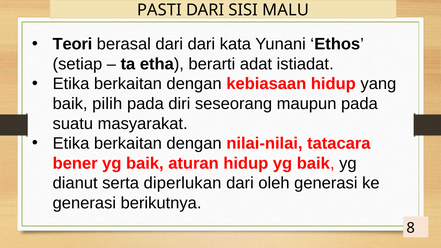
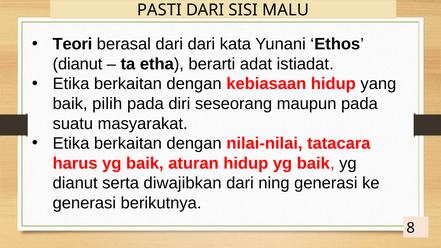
setiap: setiap -> dianut (78, 64)
bener: bener -> harus (75, 163)
diperlukan: diperlukan -> diwajibkan (183, 183)
oleh: oleh -> ning (274, 183)
